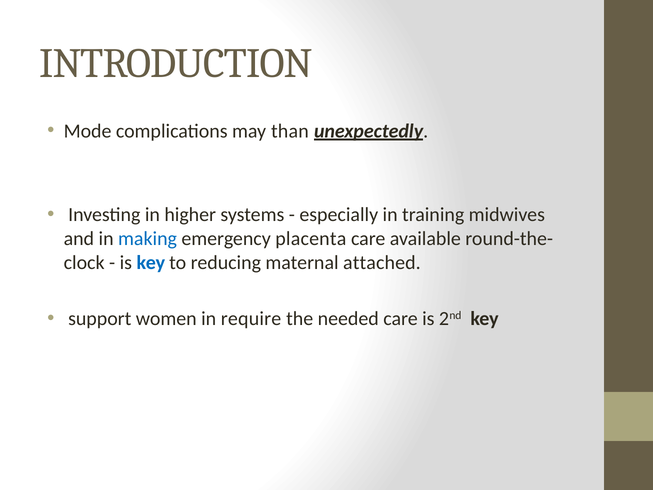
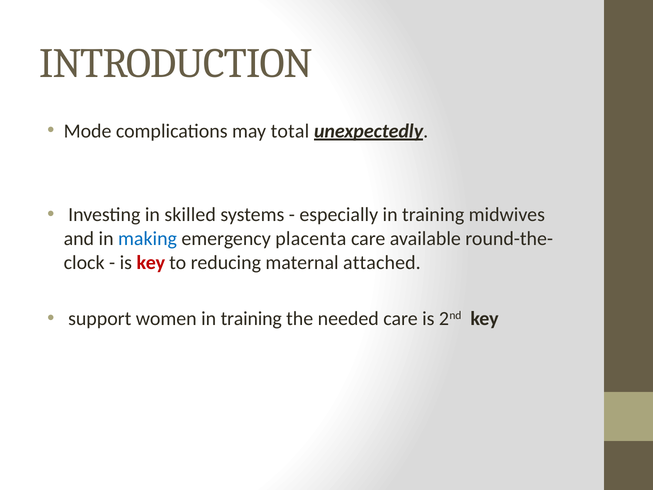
than: than -> total (290, 131)
higher: higher -> skilled (190, 215)
key colour: blue -> red (151, 263)
women in require: require -> training (251, 318)
